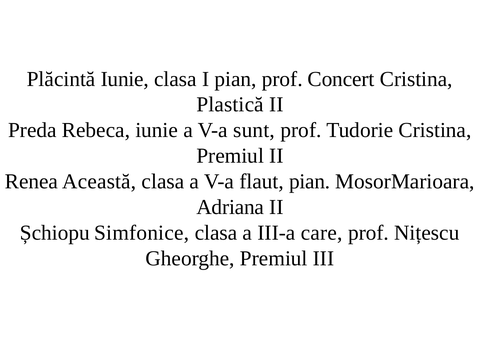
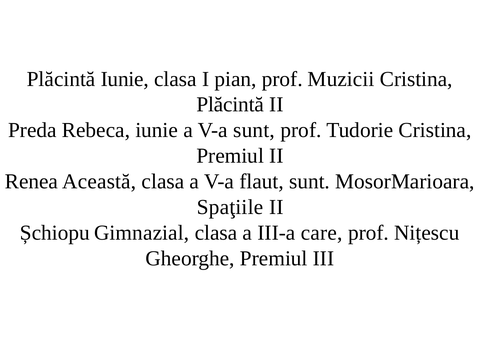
Concert: Concert -> Muzicii (341, 79)
Plastică: Plastică -> Plăcintă (230, 105)
flaut pian: pian -> sunt (310, 181)
Adriana: Adriana -> Spaţiile (230, 207)
Simfonice: Simfonice -> Gimnazial (142, 233)
